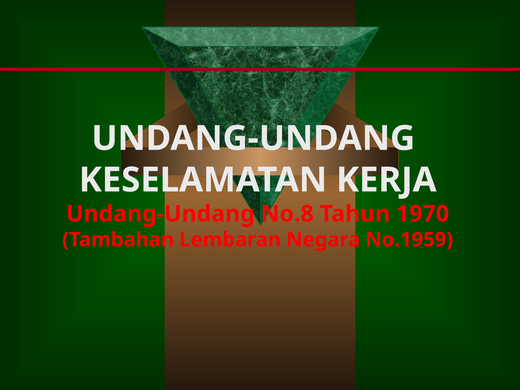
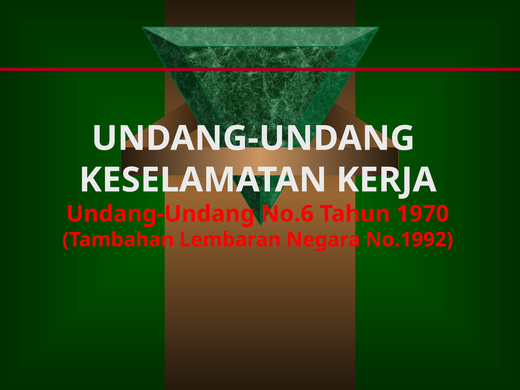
No.8: No.8 -> No.6 (287, 214)
No.1959: No.1959 -> No.1992 (409, 240)
